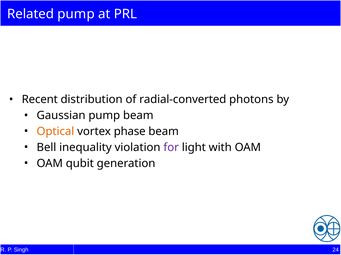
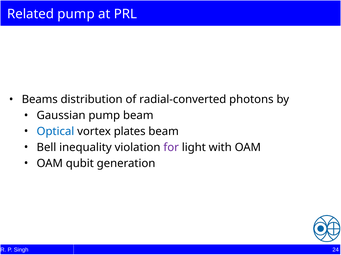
Recent: Recent -> Beams (40, 100)
Optical colour: orange -> blue (55, 132)
phase: phase -> plates (130, 132)
